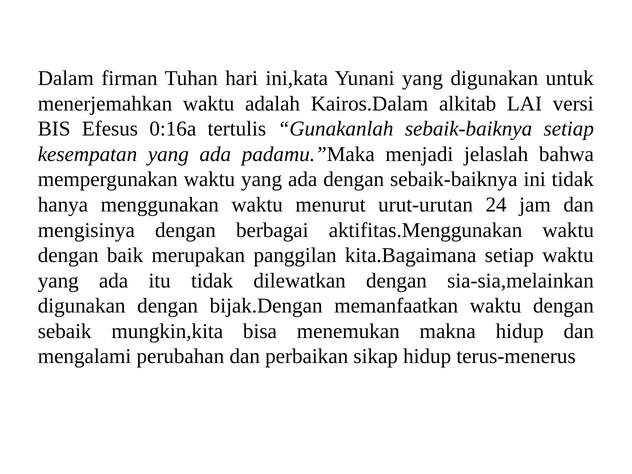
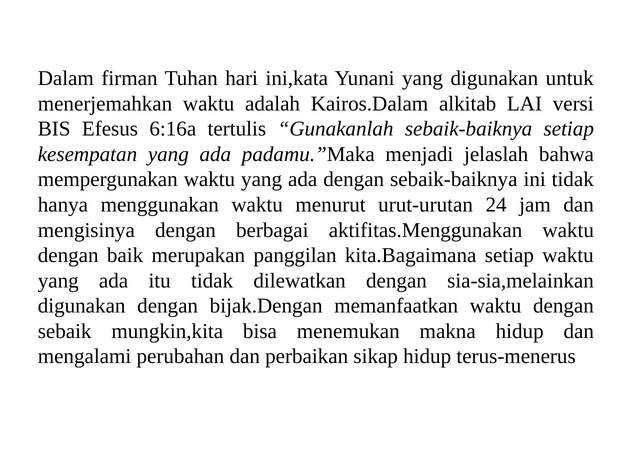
0:16a: 0:16a -> 6:16a (173, 129)
